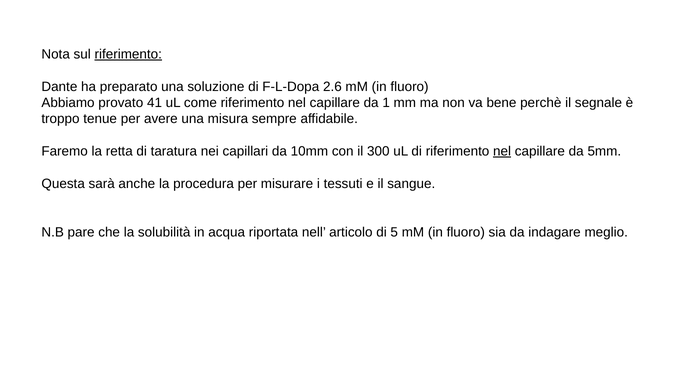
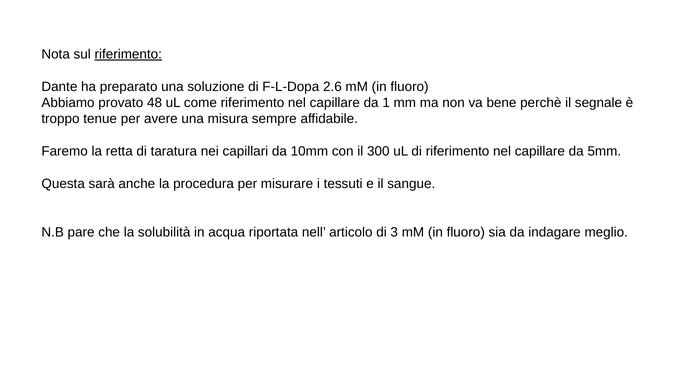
41: 41 -> 48 (155, 103)
nel underline: present -> none (502, 151)
5: 5 -> 3 (394, 232)
